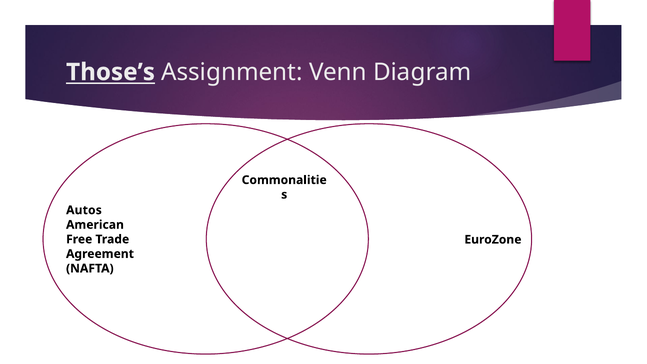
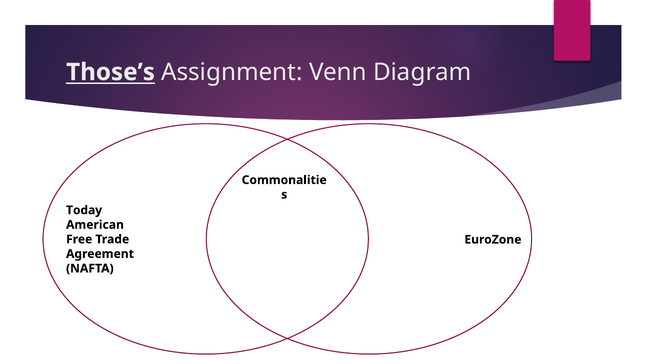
Autos: Autos -> Today (84, 210)
